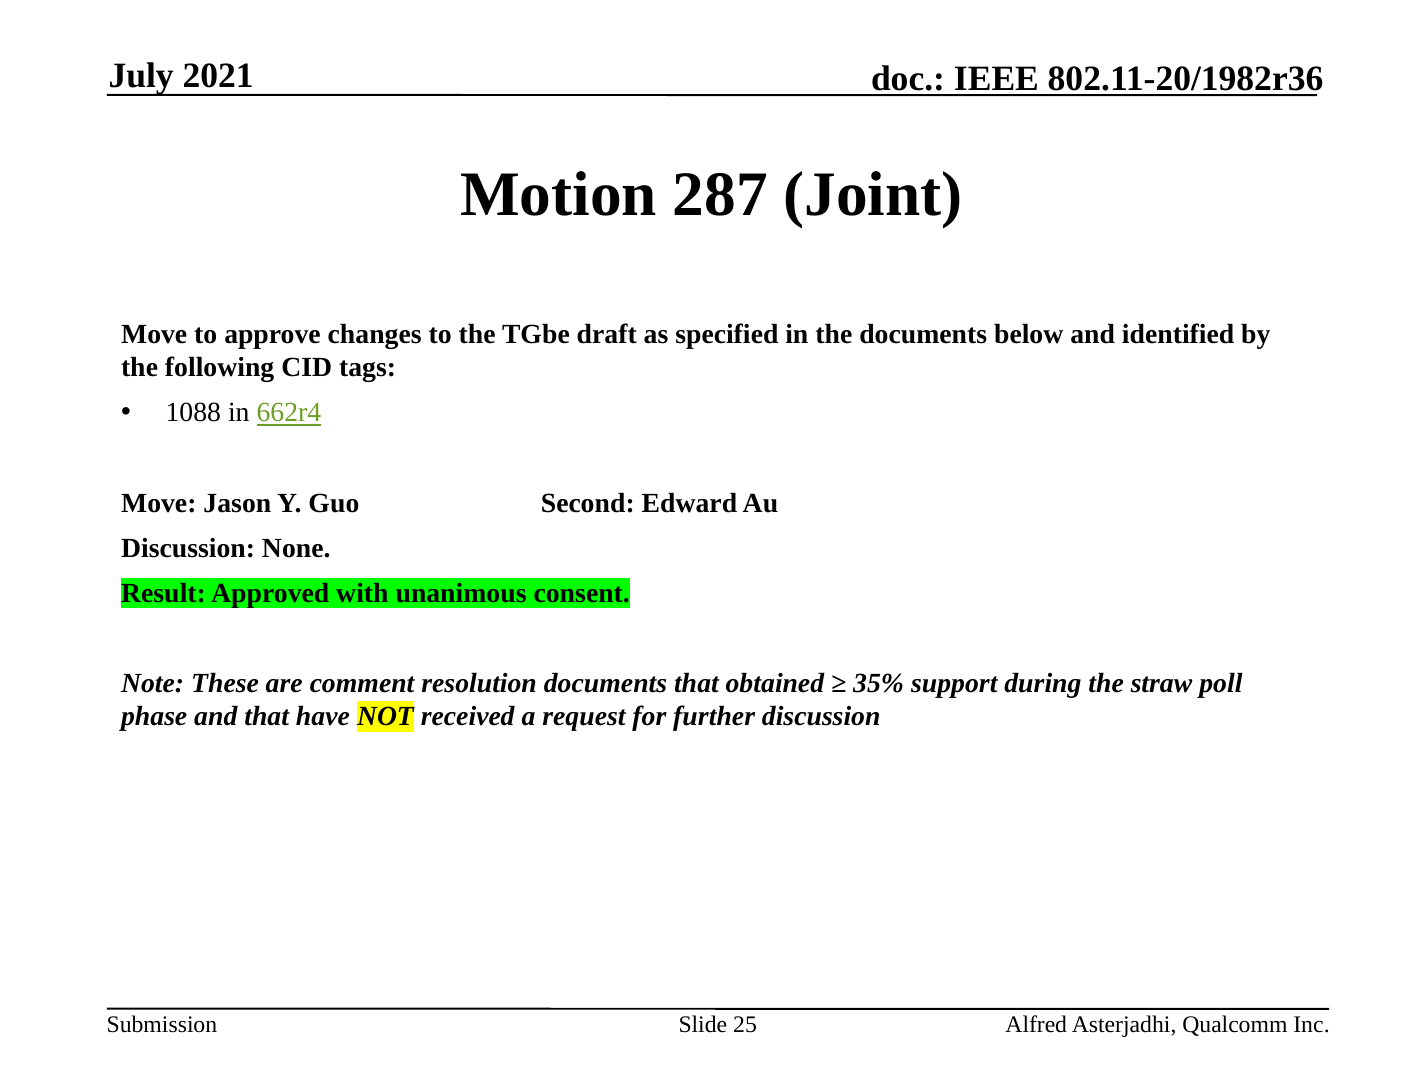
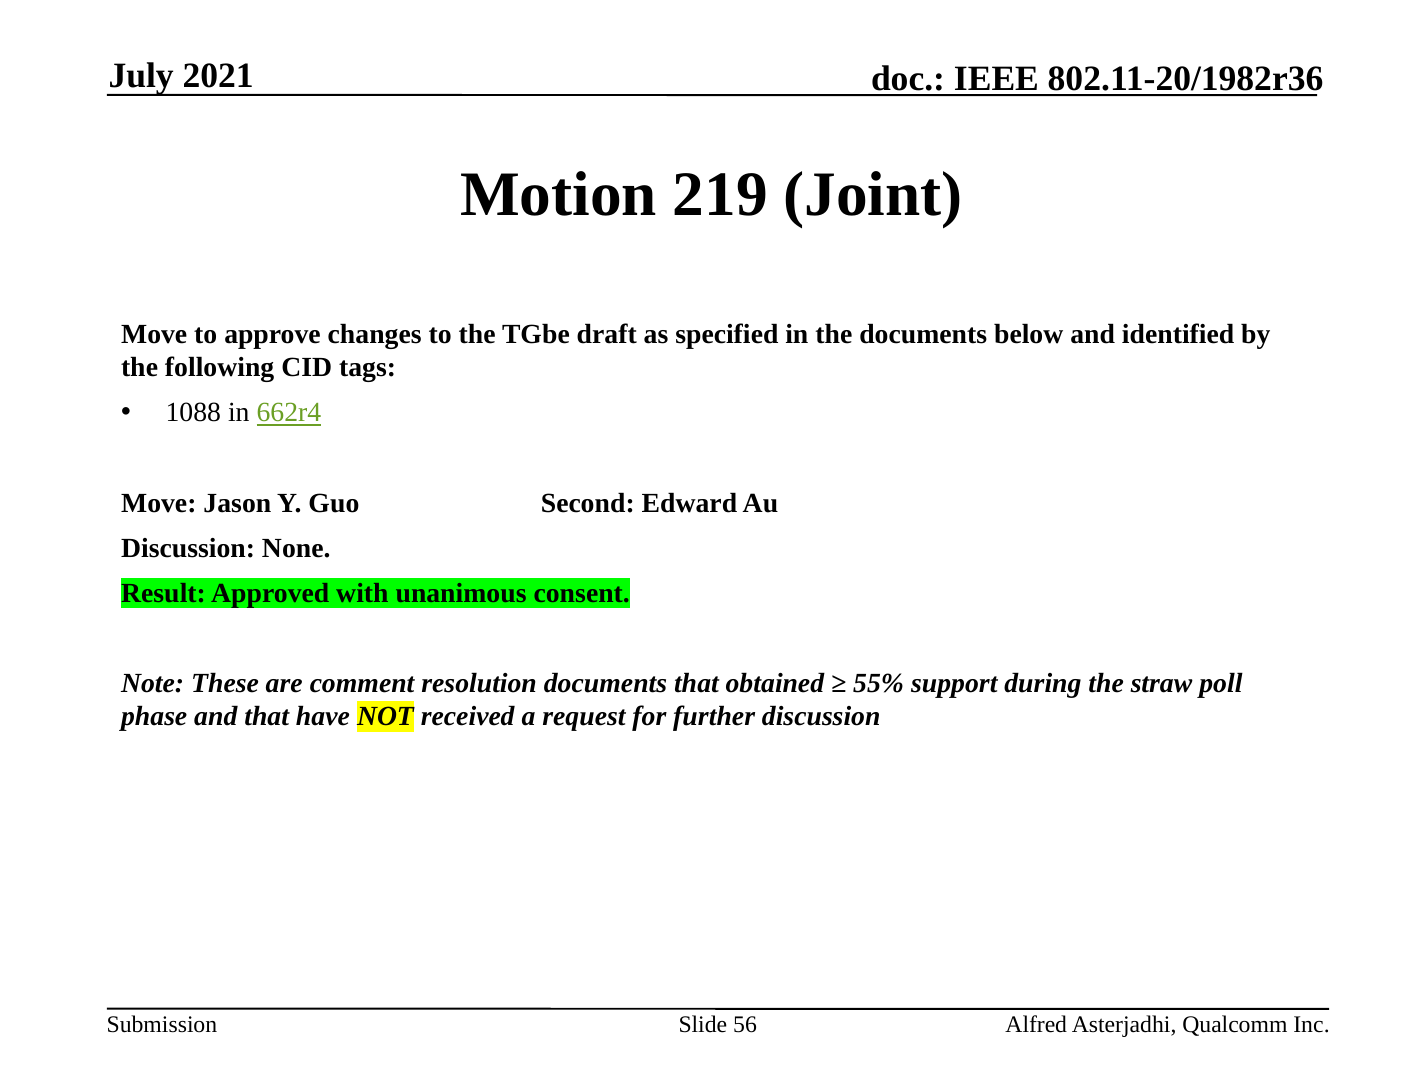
287: 287 -> 219 (720, 194)
35%: 35% -> 55% (879, 683)
25: 25 -> 56 (745, 1024)
